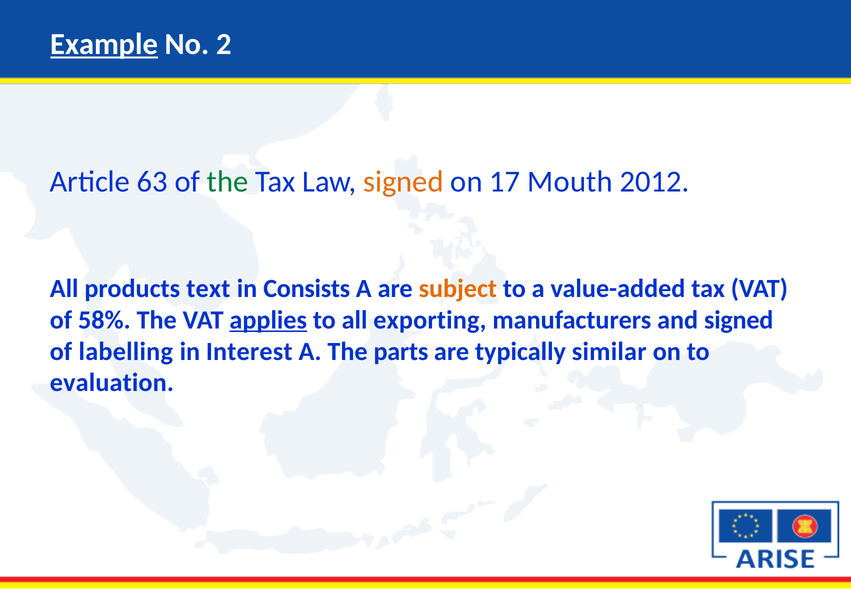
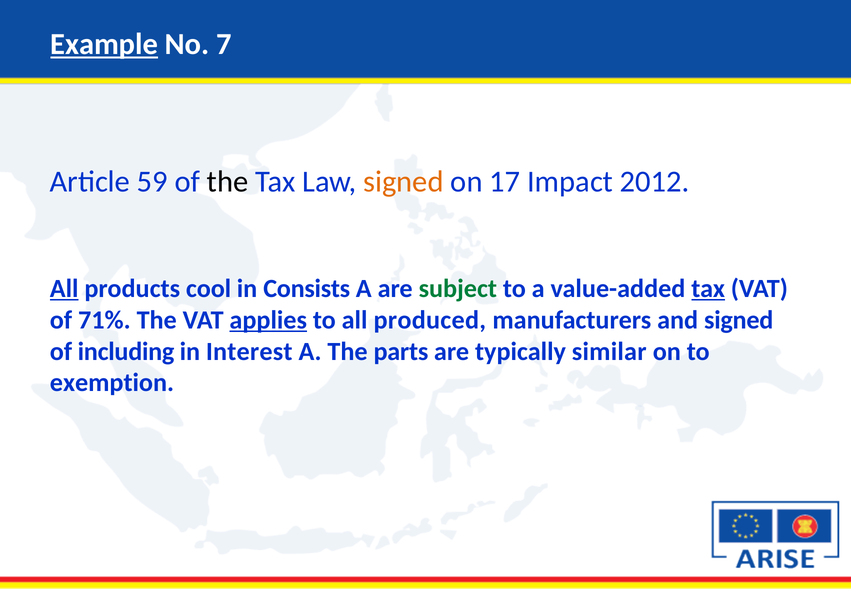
2: 2 -> 7 (224, 44)
63: 63 -> 59 (152, 182)
the colour: green -> black (228, 182)
Mouth: Mouth -> Impact (570, 182)
All underline: none -> present (64, 289)
text: text -> cool (209, 289)
subject colour: orange -> green (458, 289)
tax underline: none -> present (708, 289)
58%: 58% -> 71% (104, 320)
exporting: exporting -> produced (430, 320)
labelling: labelling -> including (126, 351)
evaluation: evaluation -> exemption (112, 383)
